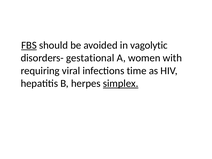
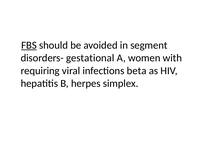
vagolytic: vagolytic -> segment (149, 45)
time: time -> beta (137, 71)
simplex underline: present -> none (121, 83)
